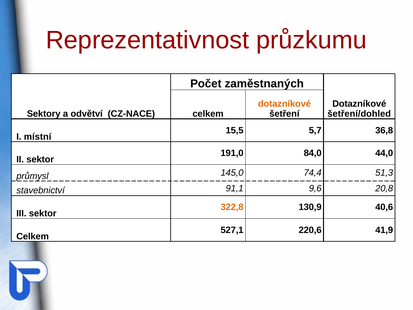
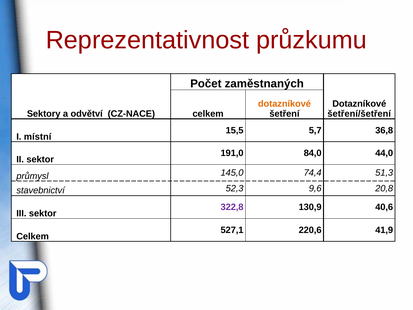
šetření/dohled: šetření/dohled -> šetření/šetření (359, 114)
91,1: 91,1 -> 52,3 (235, 188)
322,8 colour: orange -> purple (232, 207)
